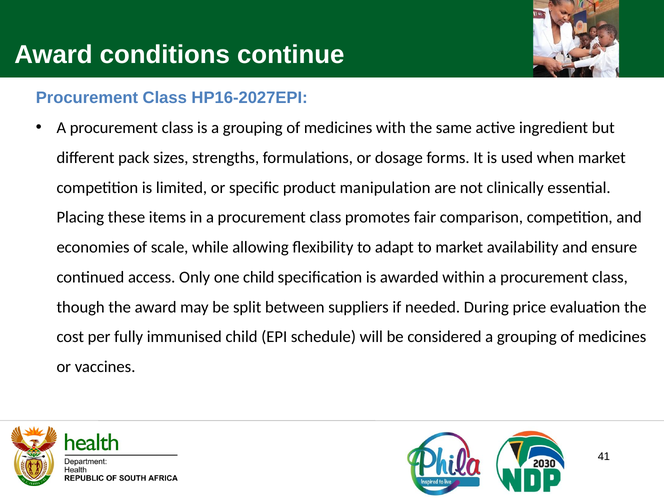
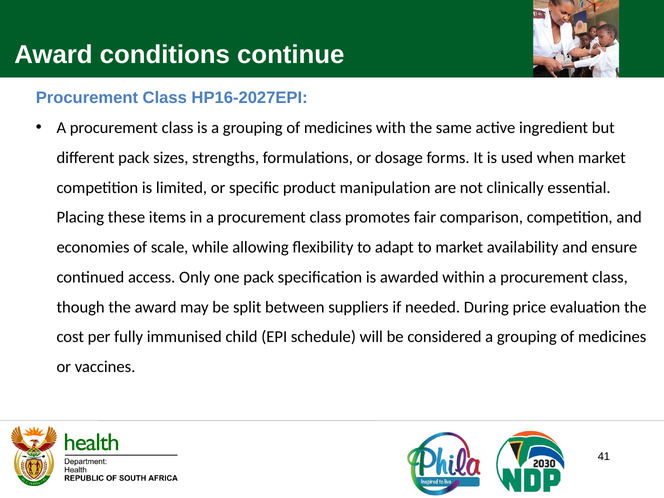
one child: child -> pack (259, 277)
